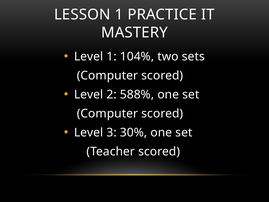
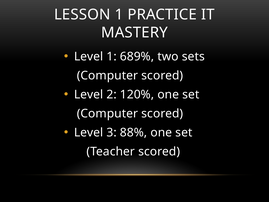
104%: 104% -> 689% (137, 56)
588%: 588% -> 120% (137, 94)
30%: 30% -> 88% (134, 132)
